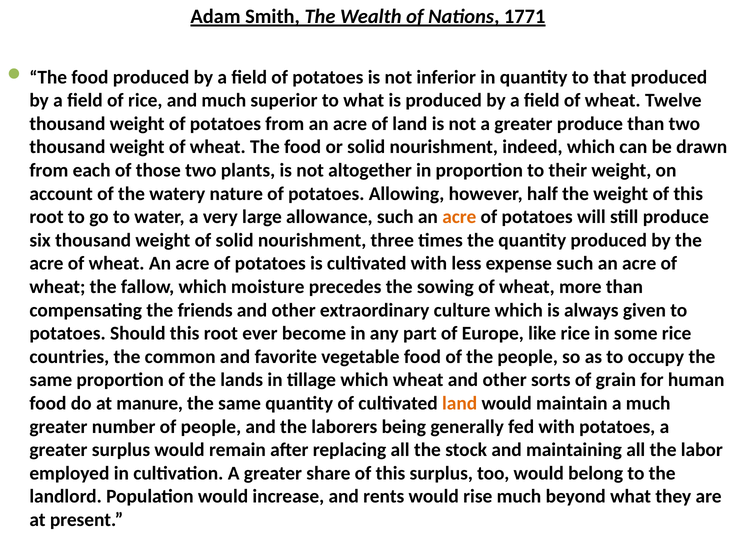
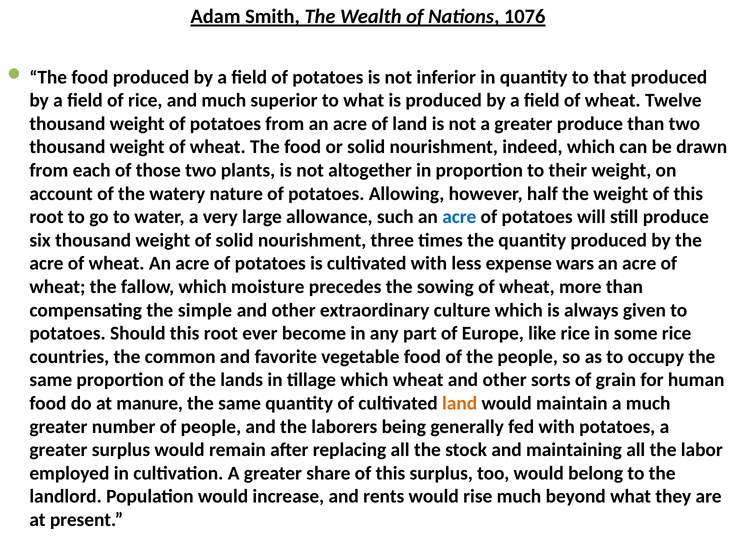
1771: 1771 -> 1076 (525, 17)
acre colour: orange -> blue (459, 217)
expense such: such -> wars (575, 264)
friends: friends -> simple (205, 310)
